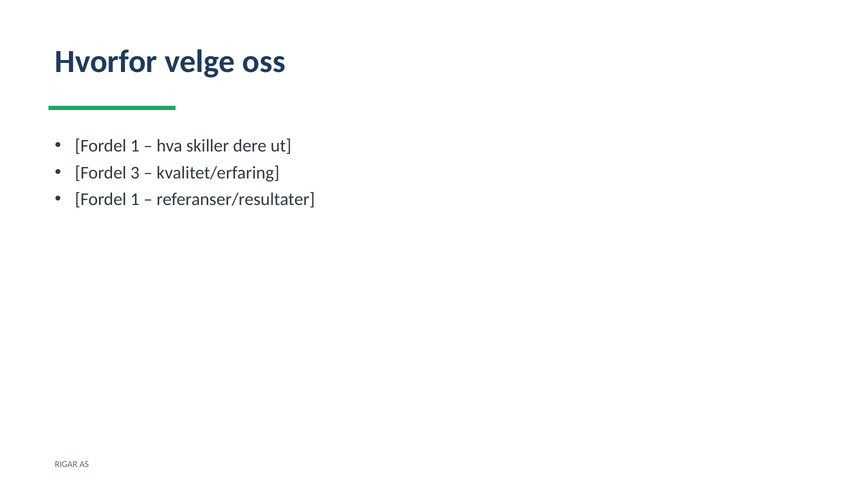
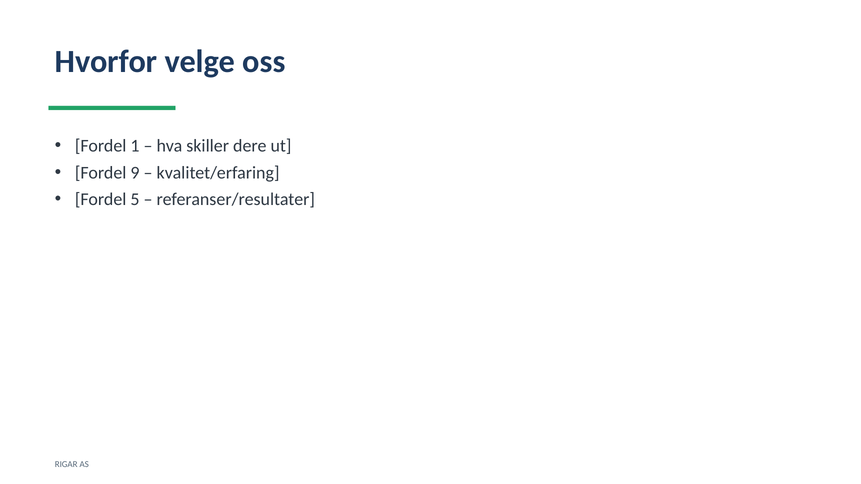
3: 3 -> 9 (135, 173)
1: 1 -> 5 (135, 200)
